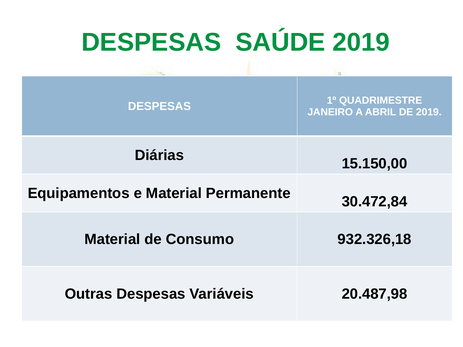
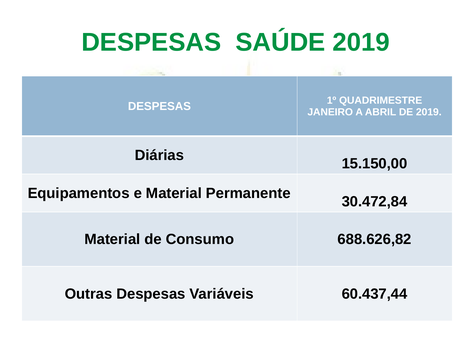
932.326,18: 932.326,18 -> 688.626,82 (375, 240)
20.487,98: 20.487,98 -> 60.437,44 (375, 294)
